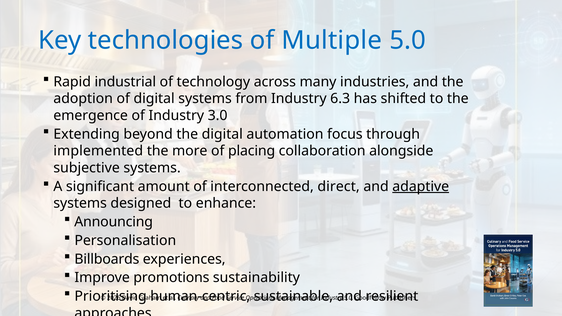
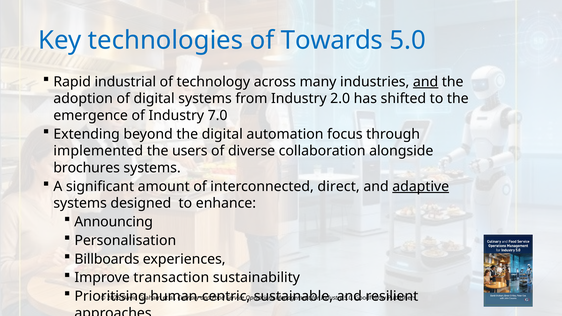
Multiple: Multiple -> Towards (332, 40)
and underline: none -> present (426, 82)
6.3: 6.3 -> 2.0 (340, 99)
3.0: 3.0 -> 7.0 (218, 115)
more: more -> users (190, 151)
placing: placing -> diverse (252, 151)
subjective: subjective -> brochures (87, 168)
promotions: promotions -> transaction (171, 278)
